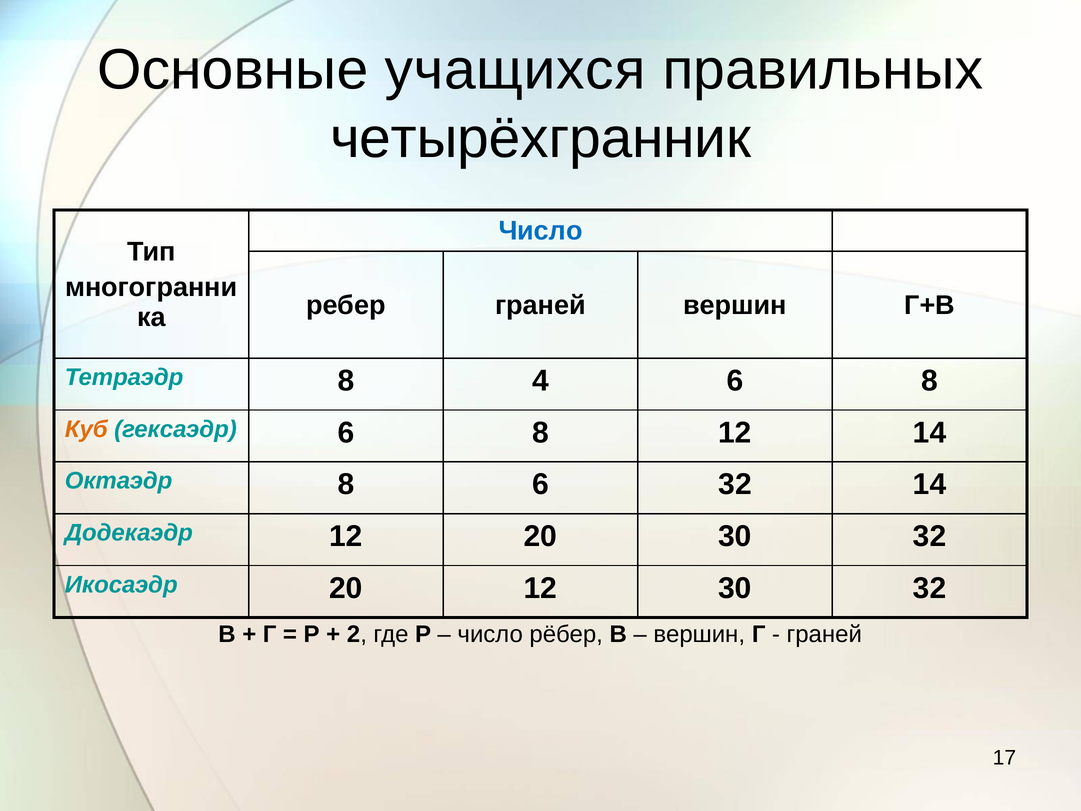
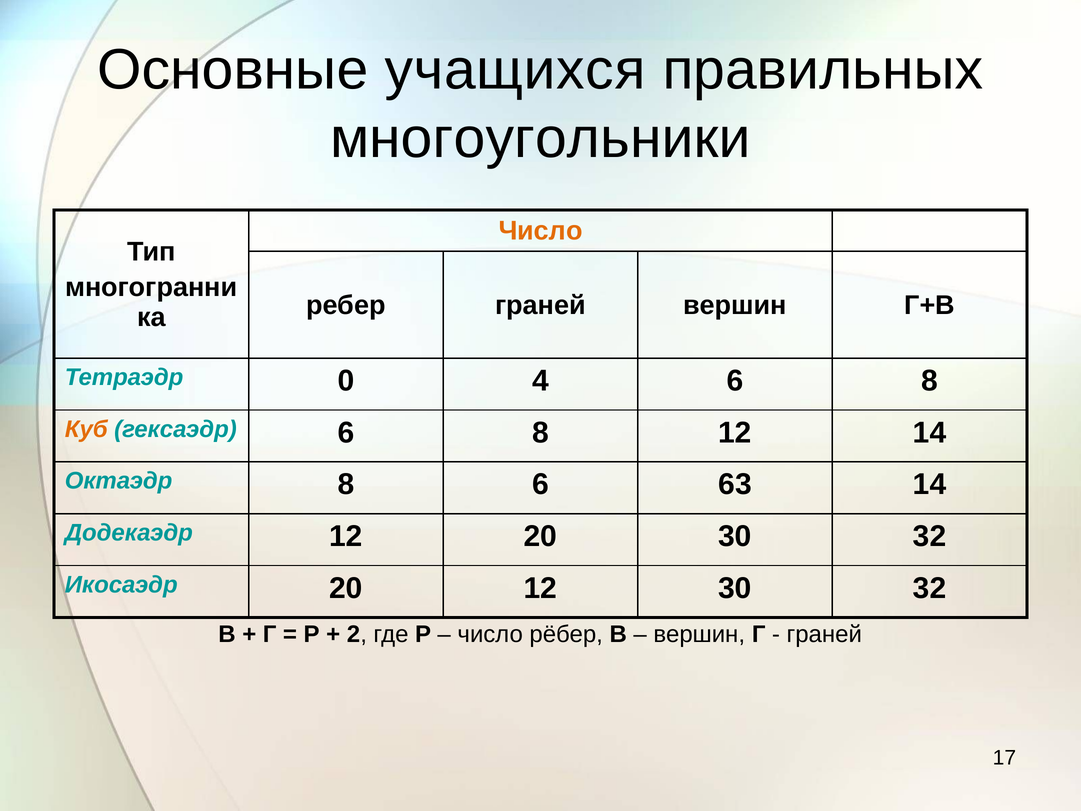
четырёхгранник: четырёхгранник -> многоугольники (540, 138)
Число colour: blue -> orange (541, 231)
Тетраэдр 8: 8 -> 0 (346, 381)
6 32: 32 -> 63 (735, 484)
